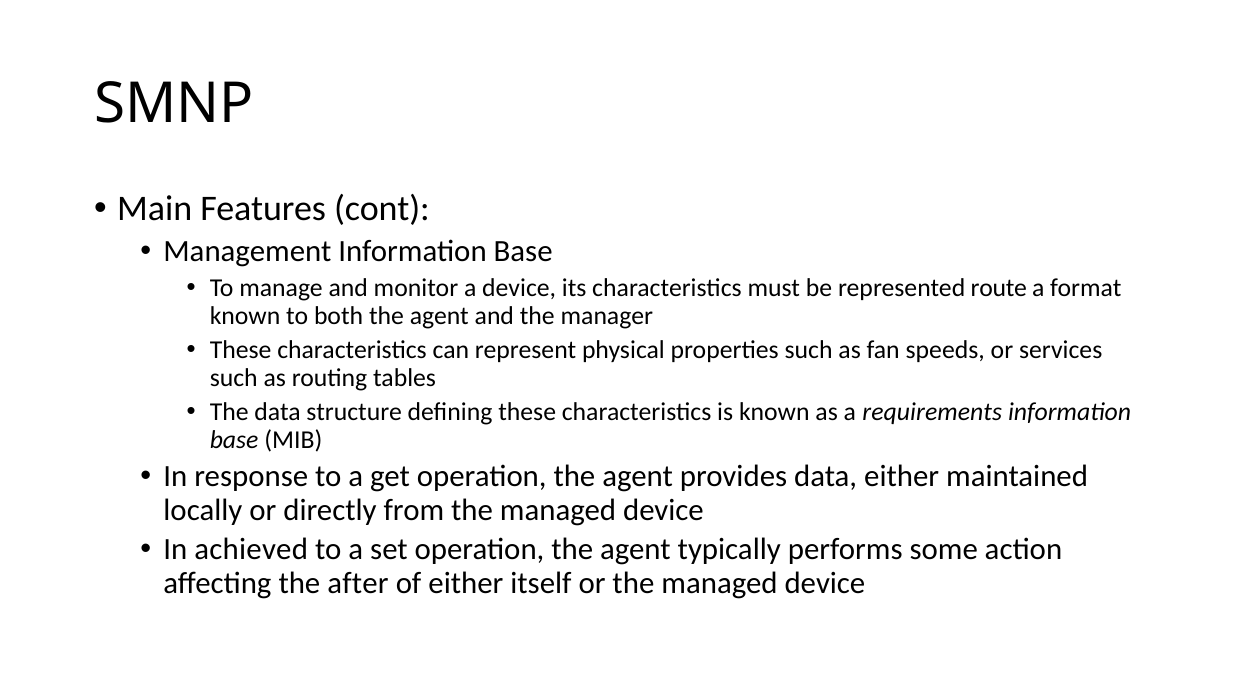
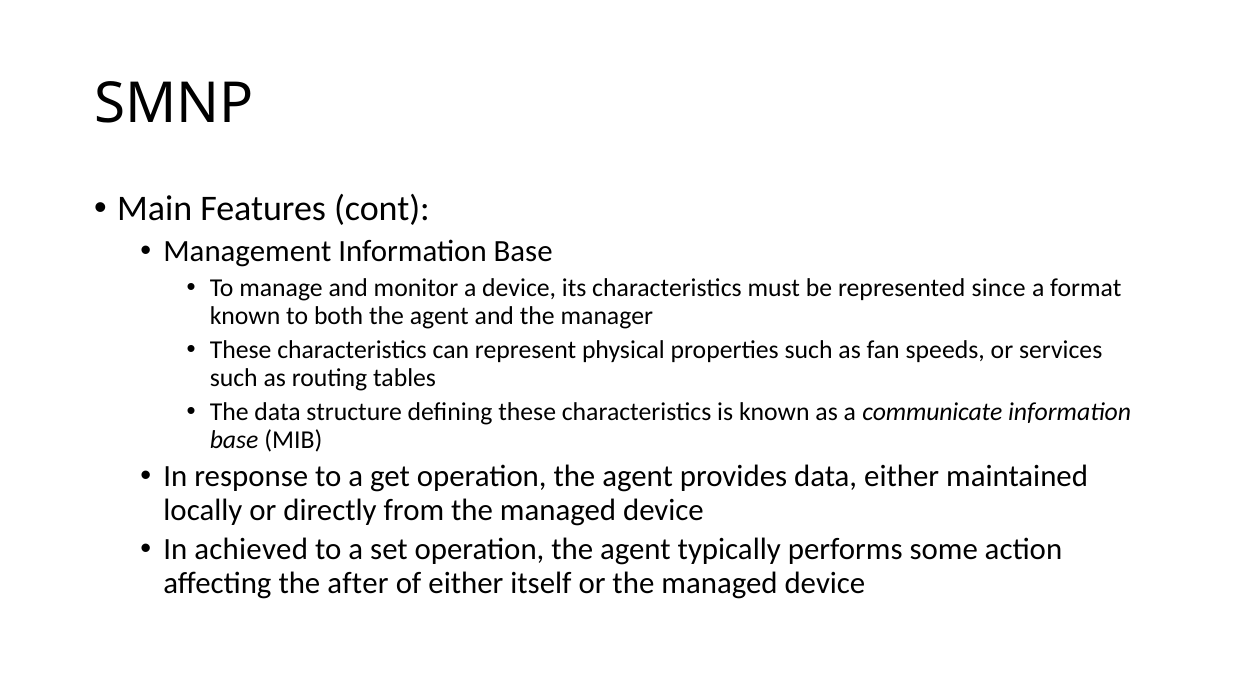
route: route -> since (999, 288)
requirements: requirements -> communicate (932, 412)
